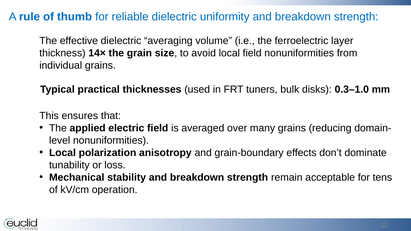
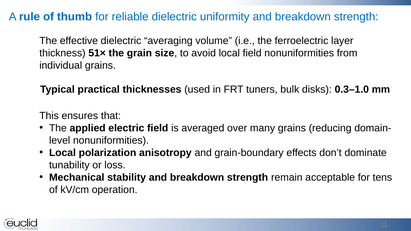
14×: 14× -> 51× (97, 53)
